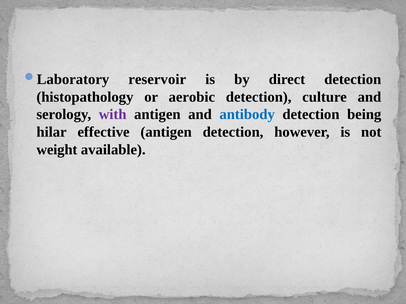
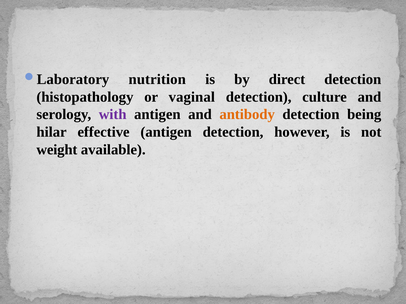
reservoir: reservoir -> nutrition (157, 79)
aerobic: aerobic -> vaginal (192, 97)
antibody colour: blue -> orange (247, 115)
